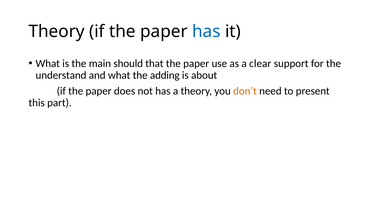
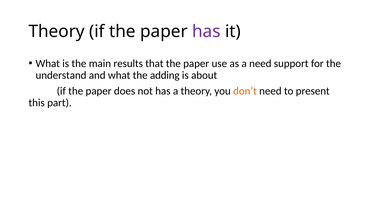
has colour: blue -> purple (206, 32)
should: should -> results (128, 63)
a clear: clear -> need (260, 63)
